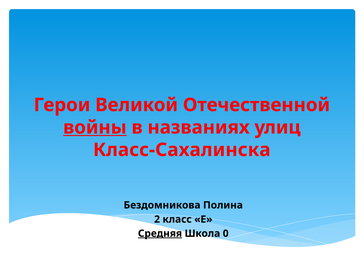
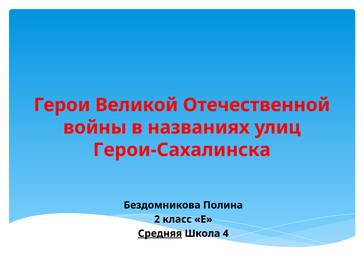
войны underline: present -> none (95, 127)
Класс-Сахалинска: Класс-Сахалинска -> Герои-Сахалинска (182, 150)
0: 0 -> 4 (226, 233)
